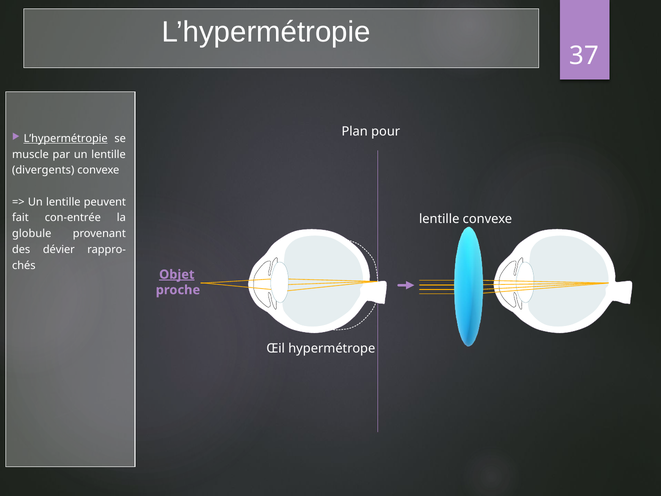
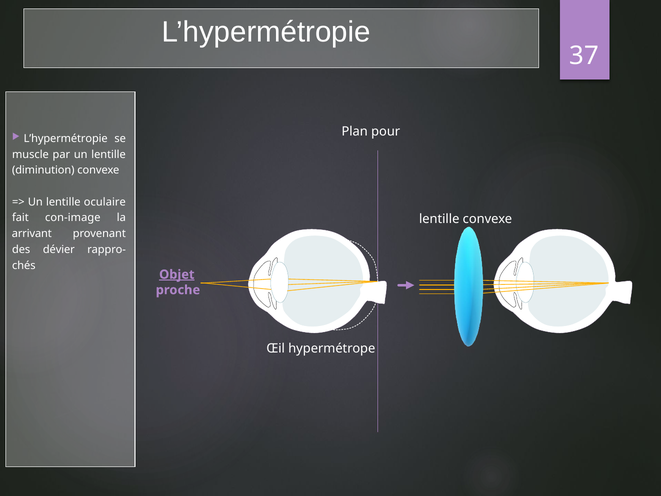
L’hypermétropie underline: present -> none (66, 138)
divergents: divergents -> diminution (43, 170)
peuvent: peuvent -> oculaire (105, 202)
con-entrée: con-entrée -> con-image (73, 218)
globule: globule -> arrivant (32, 234)
